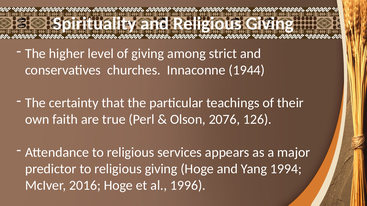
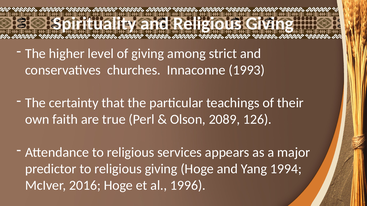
1944: 1944 -> 1993 (247, 70)
2076: 2076 -> 2089 (224, 120)
